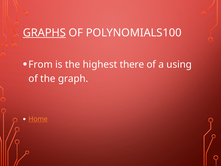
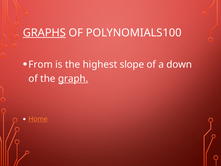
there: there -> slope (132, 64)
using: using -> down (179, 64)
graph underline: none -> present (73, 79)
